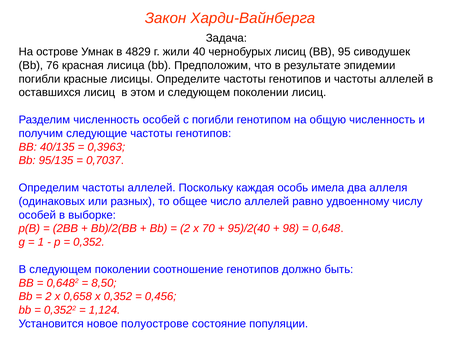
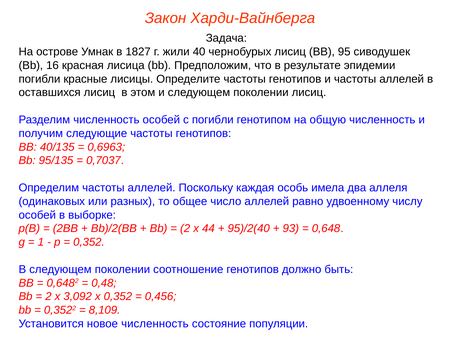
4829: 4829 -> 1827 (138, 52)
76: 76 -> 16 (53, 65)
0,3963: 0,3963 -> 0,6963 (106, 147)
70: 70 -> 44 (208, 228)
98: 98 -> 93 (291, 228)
8,50: 8,50 -> 0,48 (104, 283)
0,658: 0,658 -> 3,092 (78, 296)
1,124: 1,124 -> 8,109 (105, 310)
новое полуострове: полуострове -> численность (155, 324)
